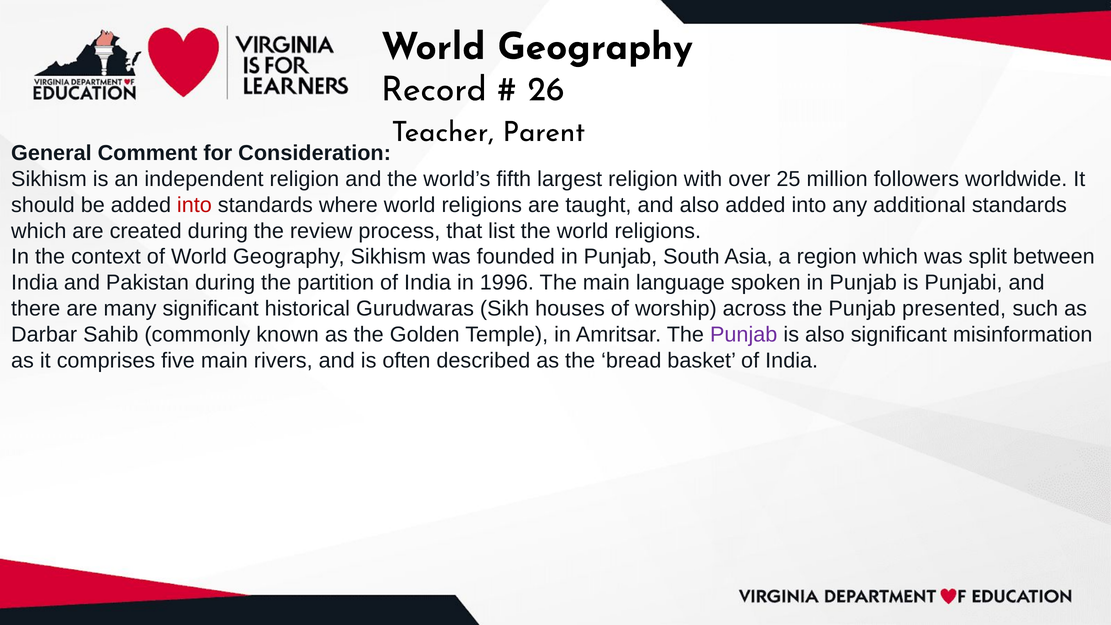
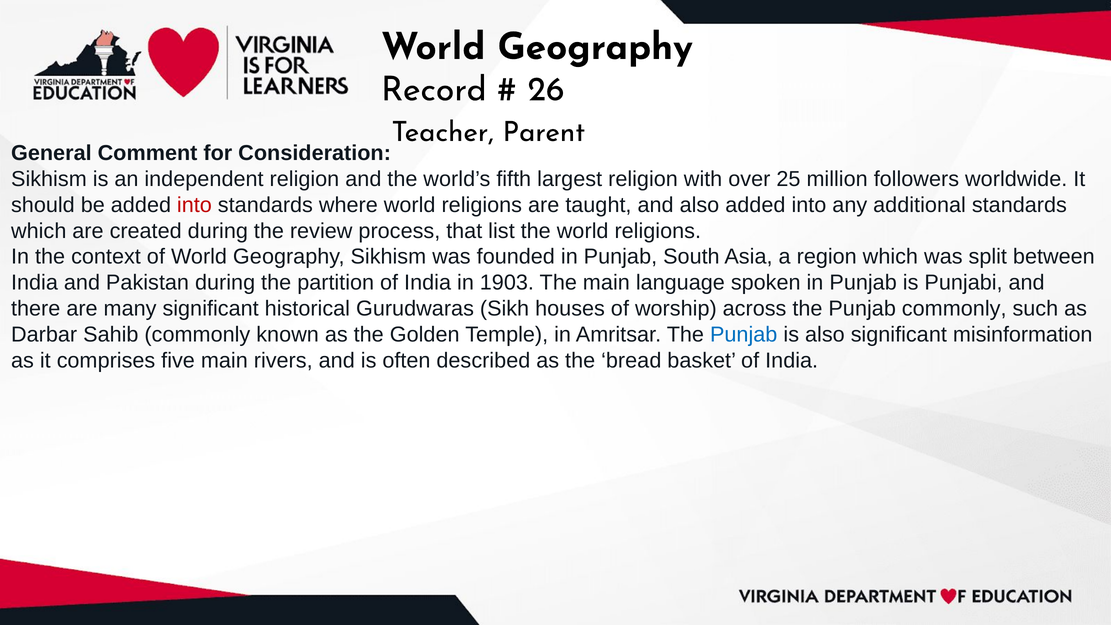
1996: 1996 -> 1903 (507, 283)
Punjab presented: presented -> commonly (954, 309)
Punjab colour: purple -> blue (744, 335)
